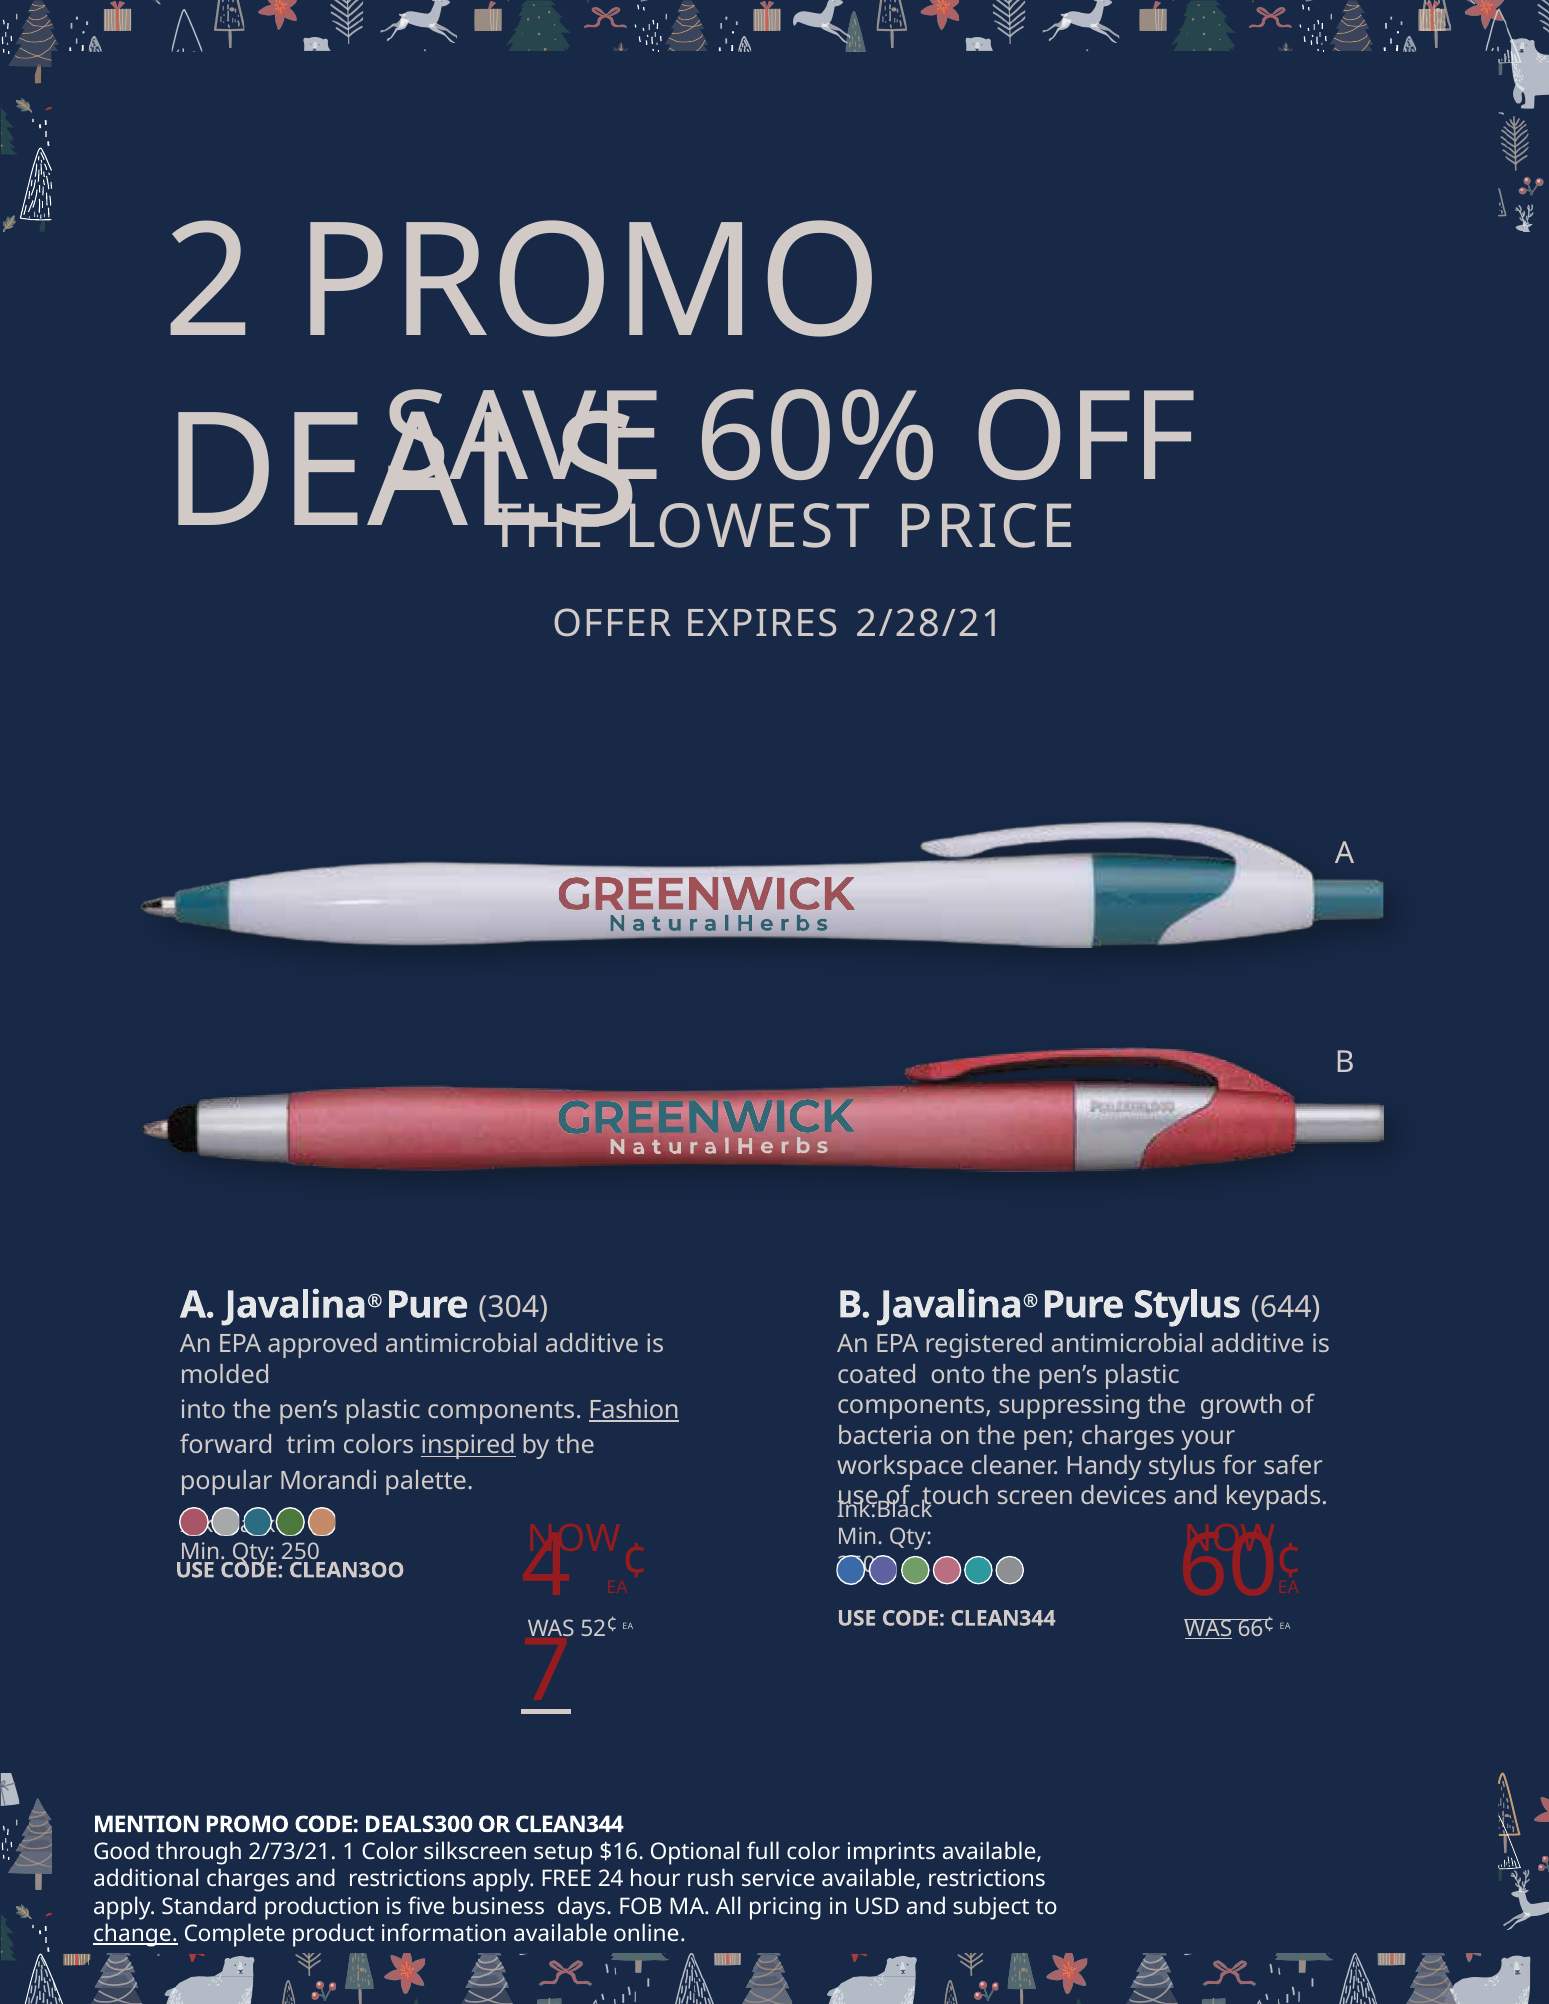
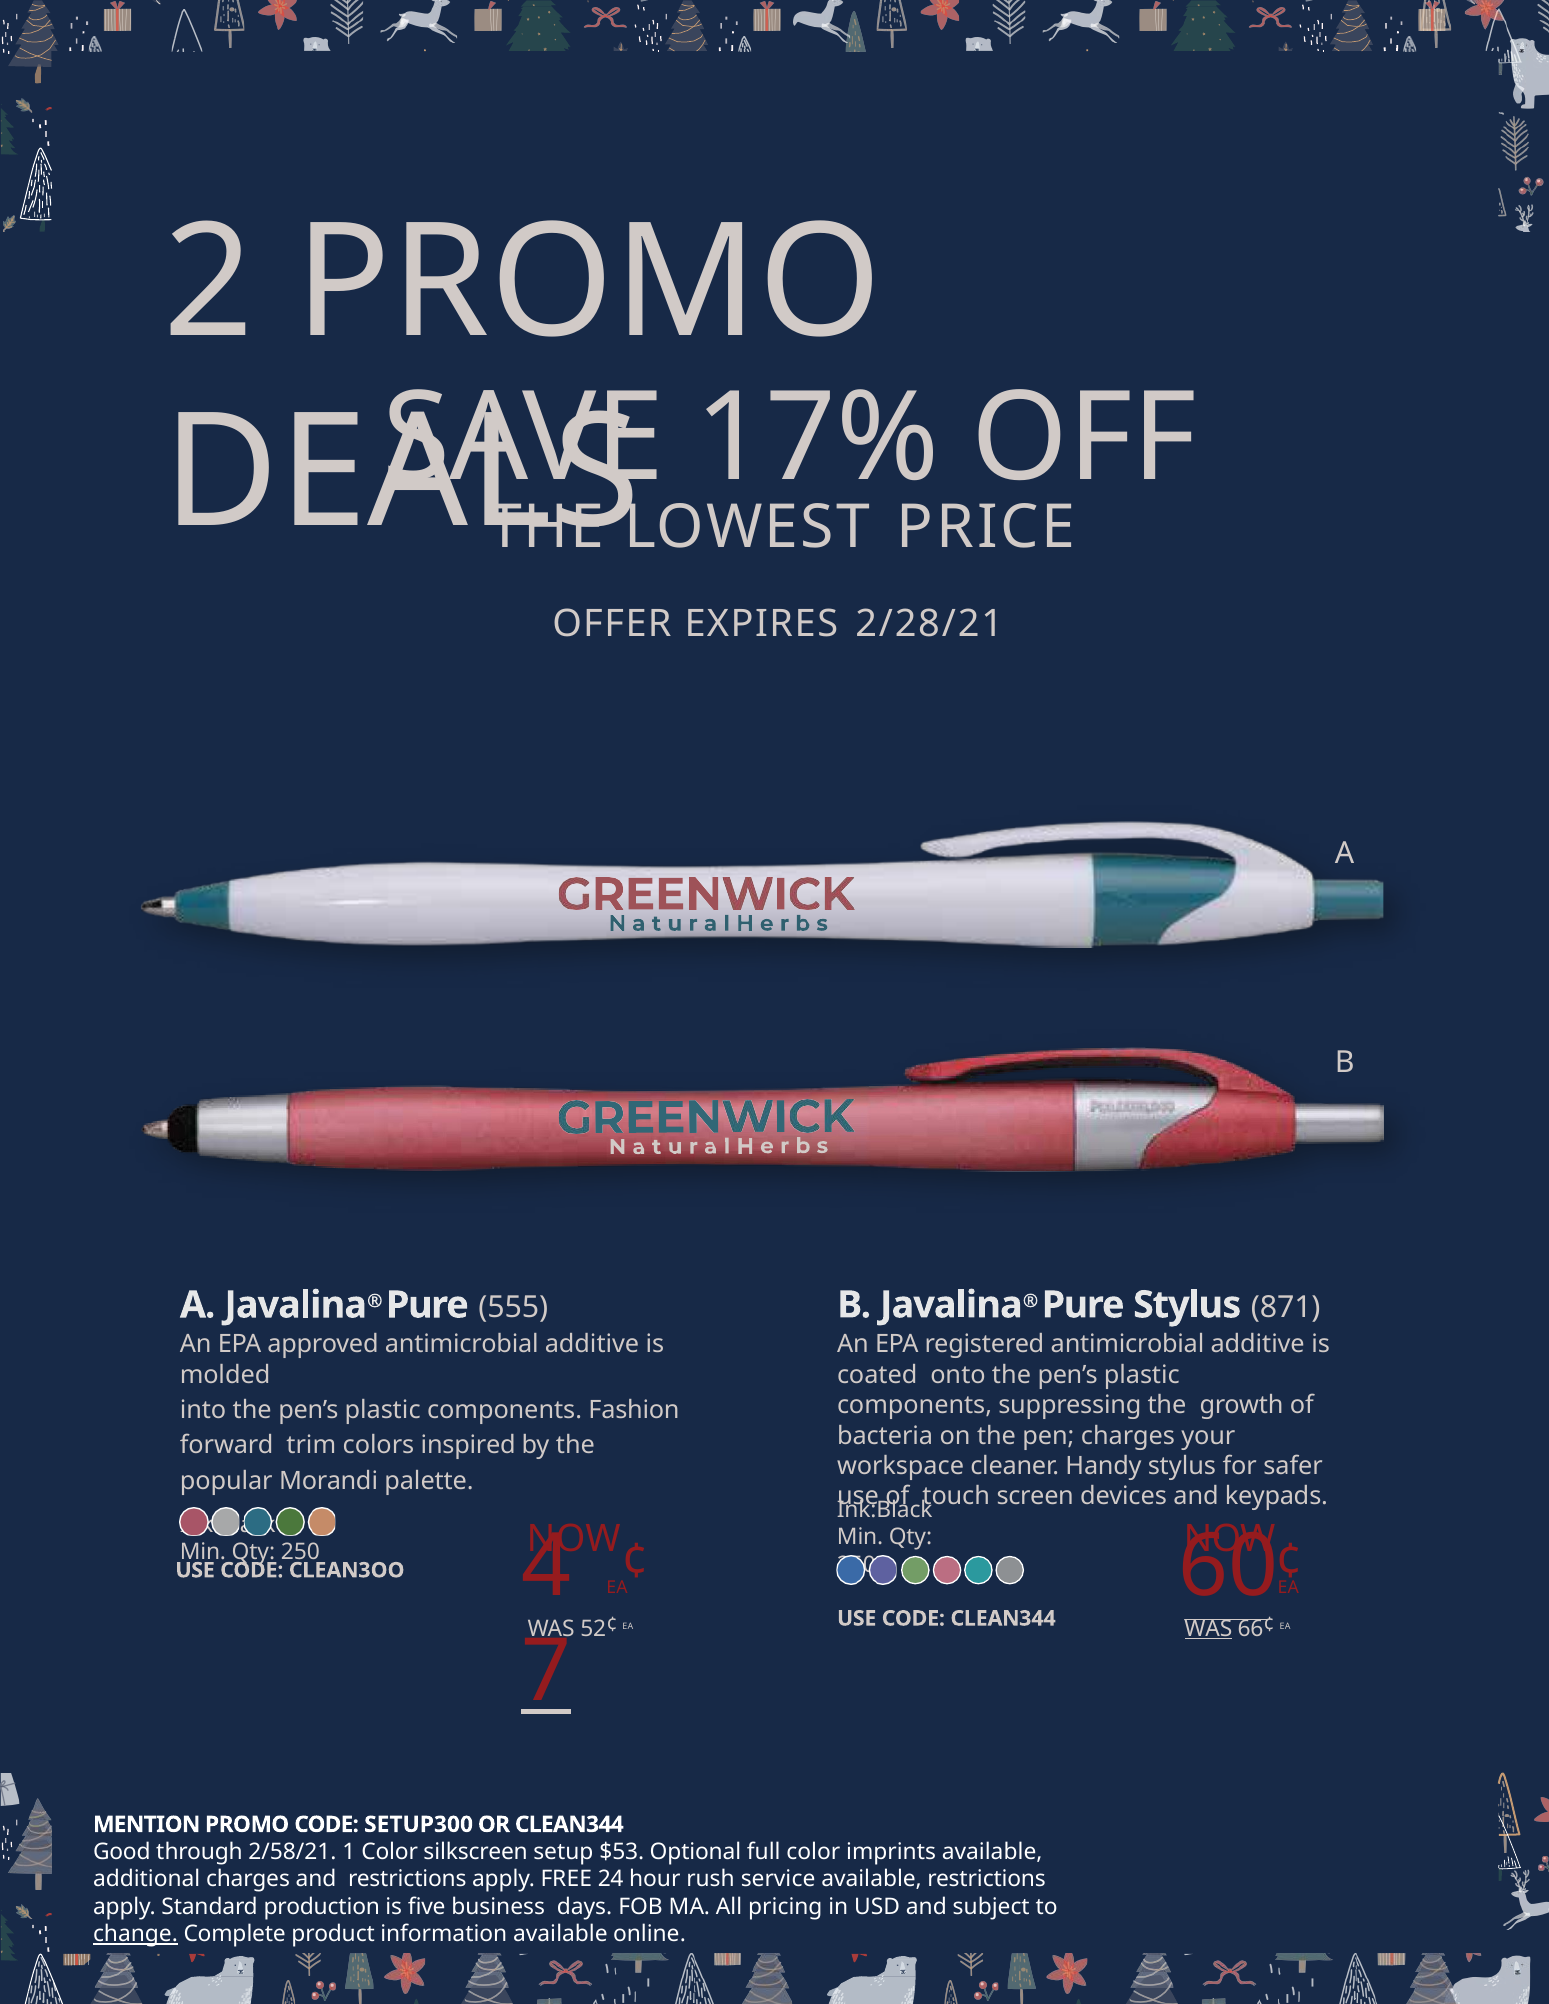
60%: 60% -> 17% (818, 438)
304: 304 -> 555 (513, 1308)
644: 644 -> 871 (1286, 1308)
Fashion underline: present -> none (634, 1411)
inspired underline: present -> none (468, 1446)
DEALS300: DEALS300 -> SETUP300 (419, 1825)
2/73/21: 2/73/21 -> 2/58/21 (292, 1852)
$16: $16 -> $53 (622, 1852)
